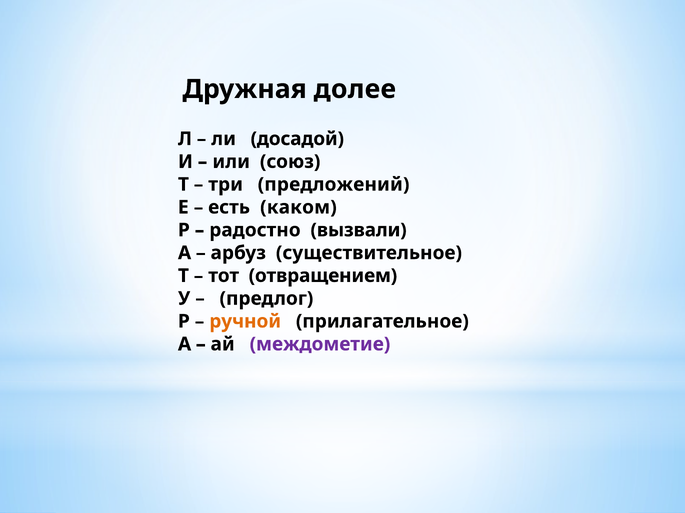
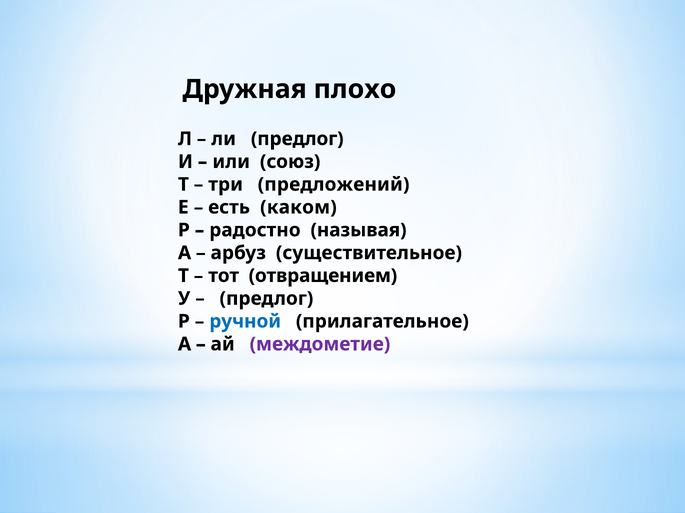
долее: долее -> плохо (355, 89)
ли досадой: досадой -> предлог (297, 139)
вызвали: вызвали -> называя (359, 230)
ручной colour: orange -> blue (245, 322)
